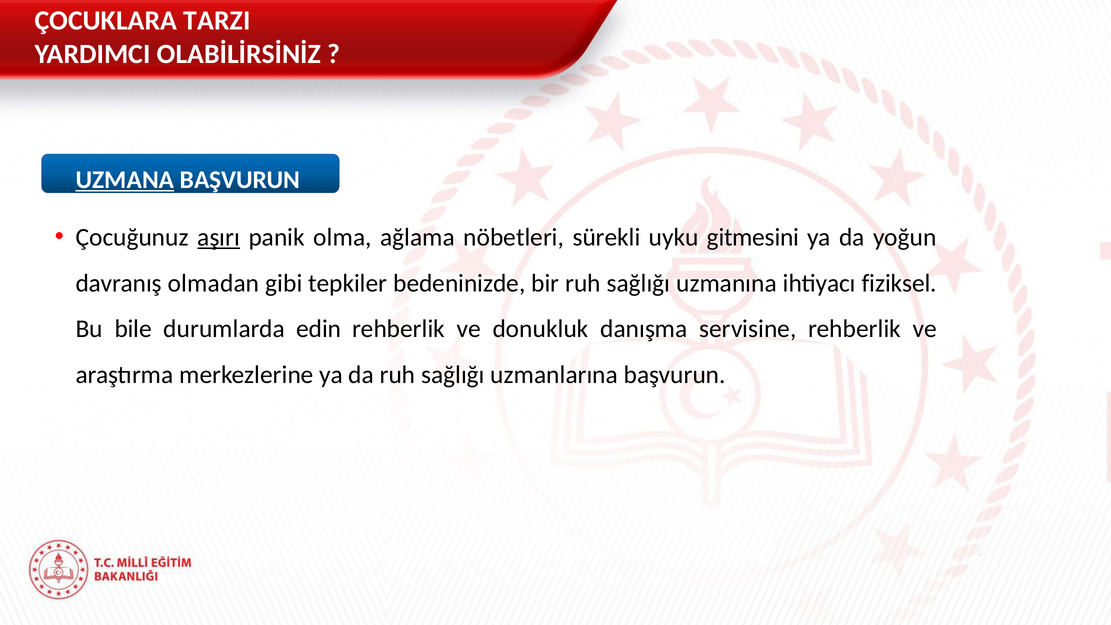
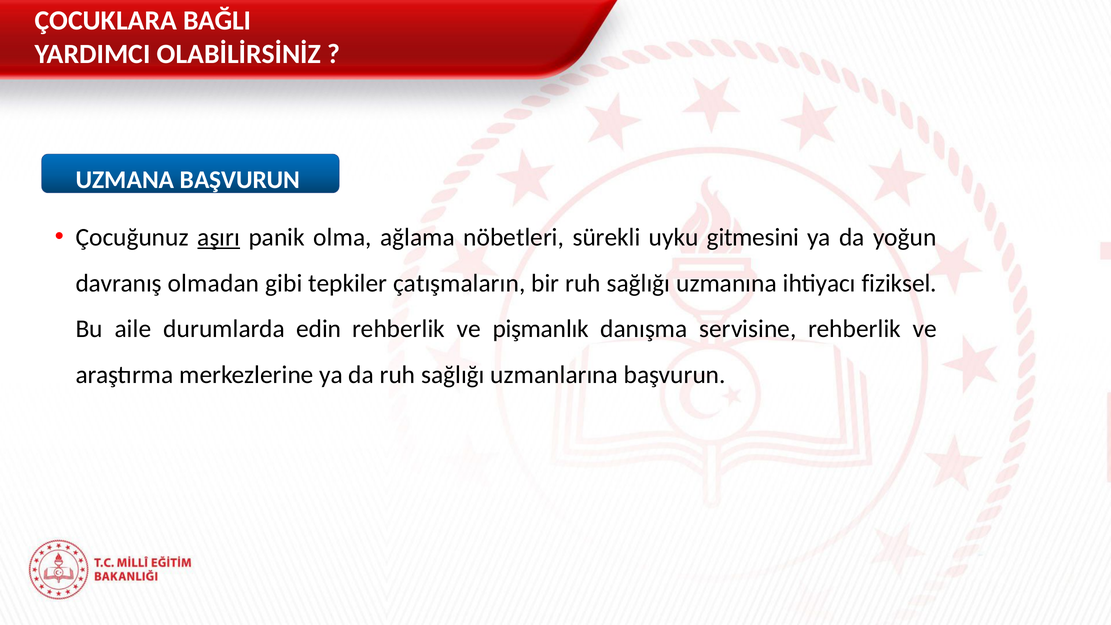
TARZI: TARZI -> BAĞLI (217, 21)
UZMANA underline: present -> none (125, 180)
bedeninizde: bedeninizde -> çatışmaların (459, 283)
bile: bile -> aile (133, 329)
donukluk: donukluk -> pişmanlık (541, 329)
